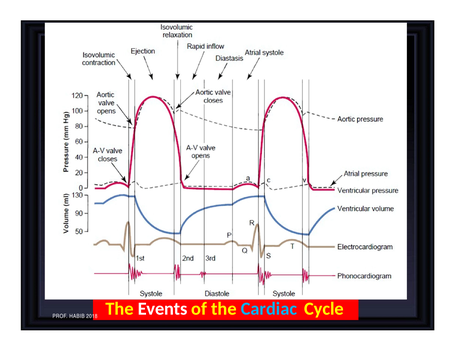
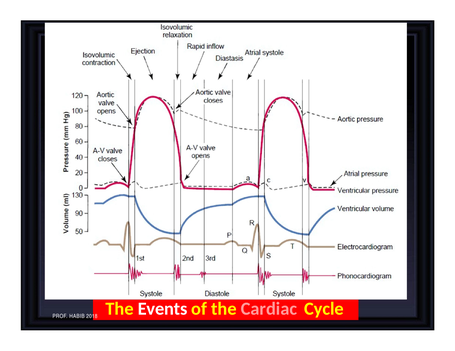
Cardiac colour: light blue -> pink (269, 309)
